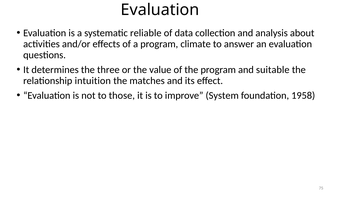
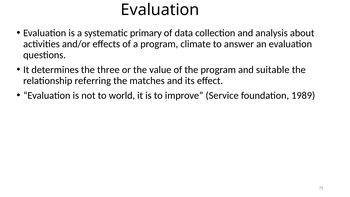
reliable: reliable -> primary (146, 33)
intuition: intuition -> referring (93, 81)
those: those -> world (122, 95)
System: System -> Service (222, 95)
1958: 1958 -> 1989 (303, 95)
